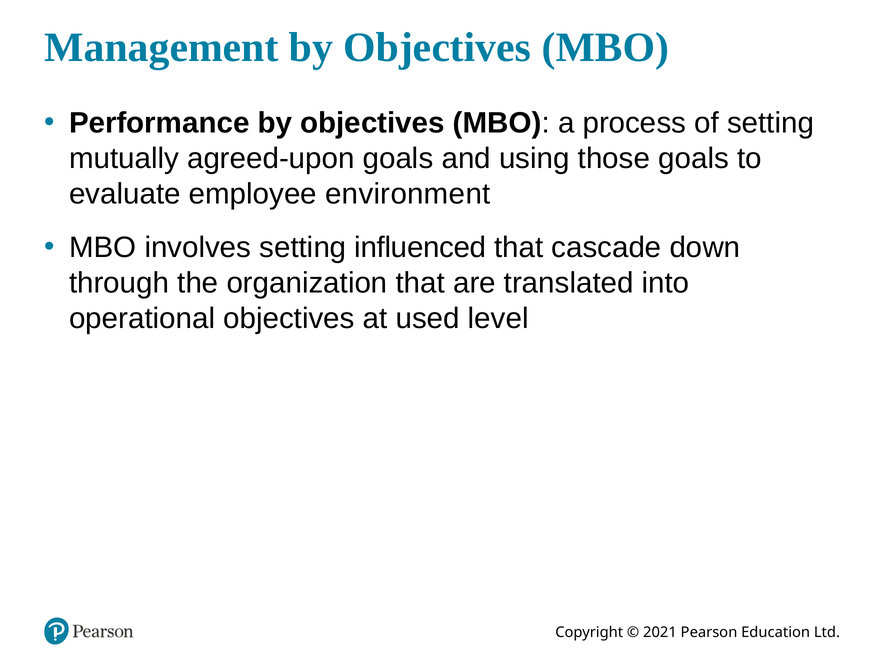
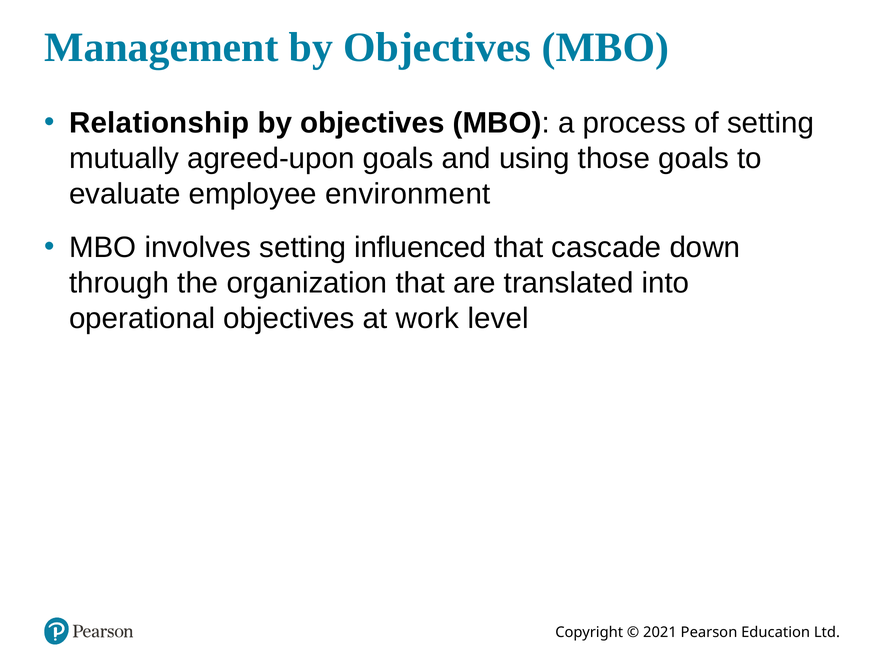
Performance: Performance -> Relationship (159, 123)
used: used -> work (427, 319)
